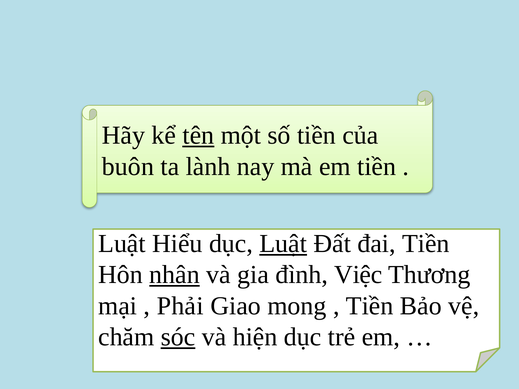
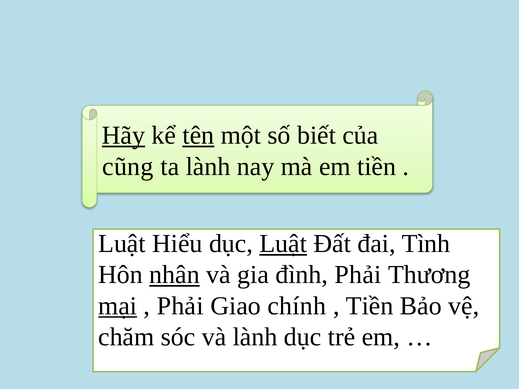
Hãy underline: none -> present (123, 135)
số tiền: tiền -> biết (316, 135)
buôn: buôn -> cũng (128, 167)
đai Tiền: Tiền -> Tình (426, 244)
đình Việc: Việc -> Phải (358, 275)
mại underline: none -> present (118, 306)
mong: mong -> chính (297, 306)
sóc underline: present -> none (178, 337)
và hiện: hiện -> lành (255, 337)
